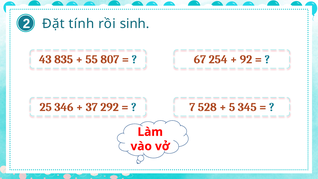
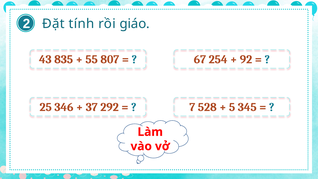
sinh: sinh -> giáo (135, 24)
